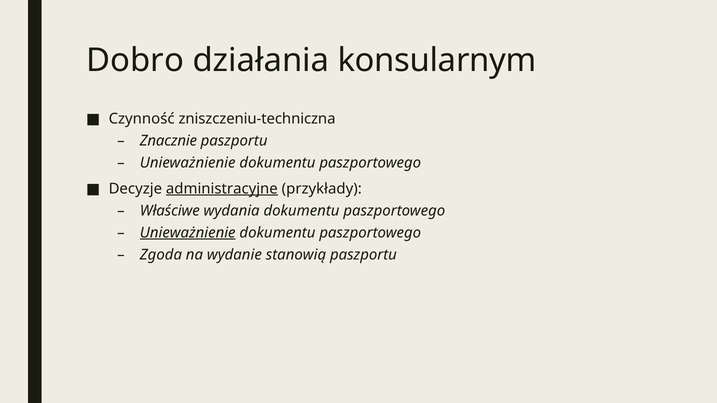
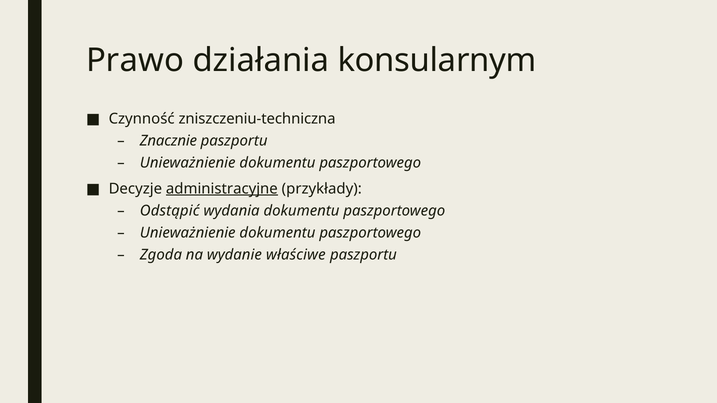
Dobro: Dobro -> Prawo (135, 60)
Właściwe: Właściwe -> Odstąpić (170, 211)
Unieważnienie underline: present -> none (188, 233)
stanowią: stanowią -> właściwe (296, 255)
